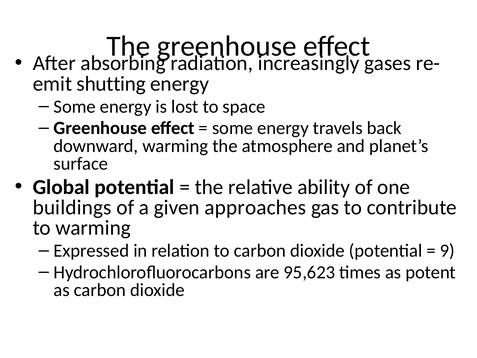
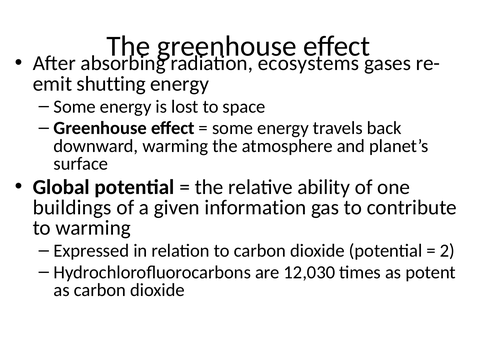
increasingly: increasingly -> ecosystems (309, 63)
approaches: approaches -> information (255, 207)
9: 9 -> 2 (447, 251)
95,623: 95,623 -> 12,030 (309, 272)
